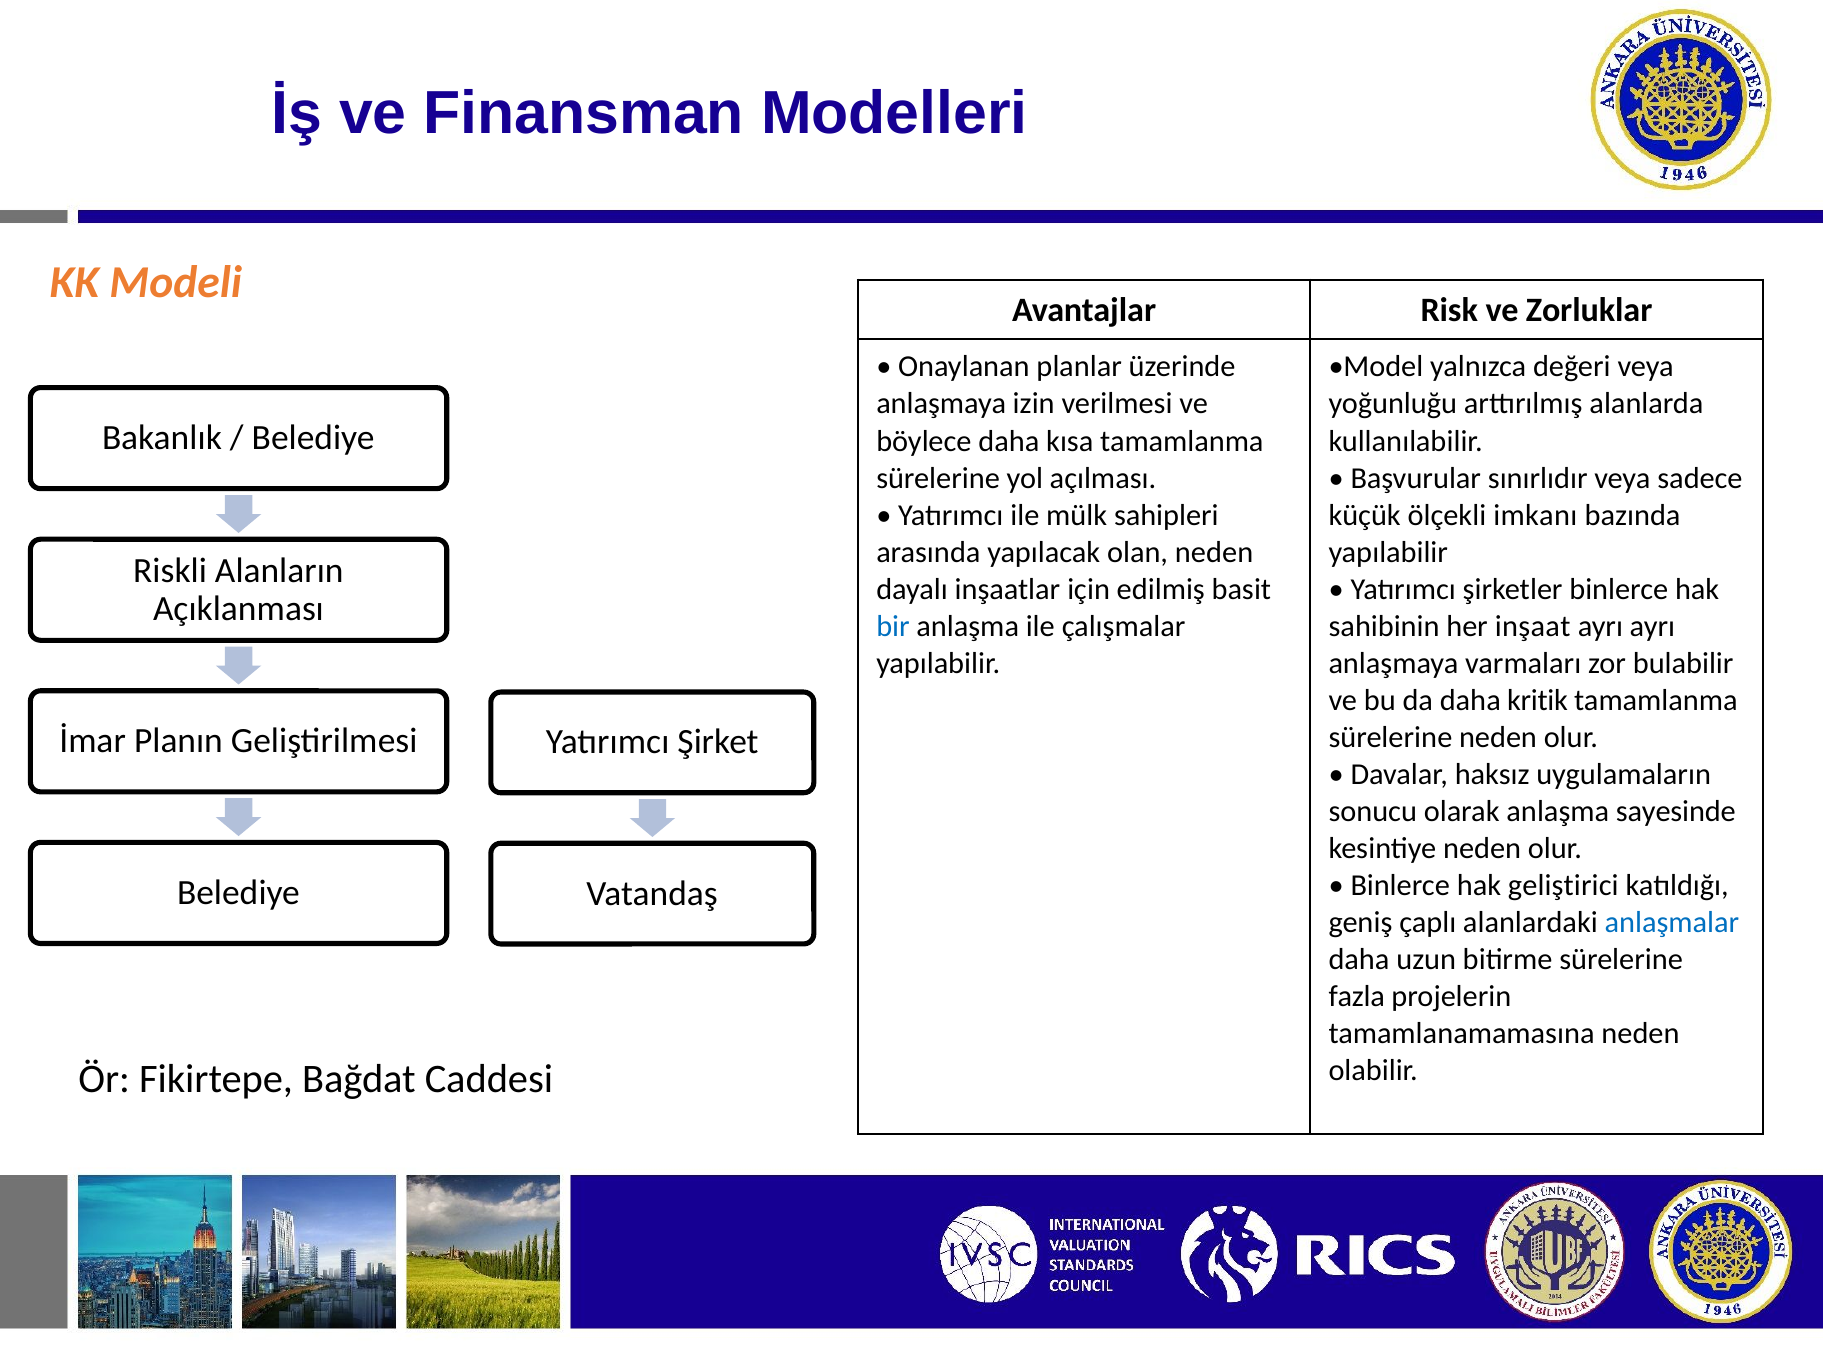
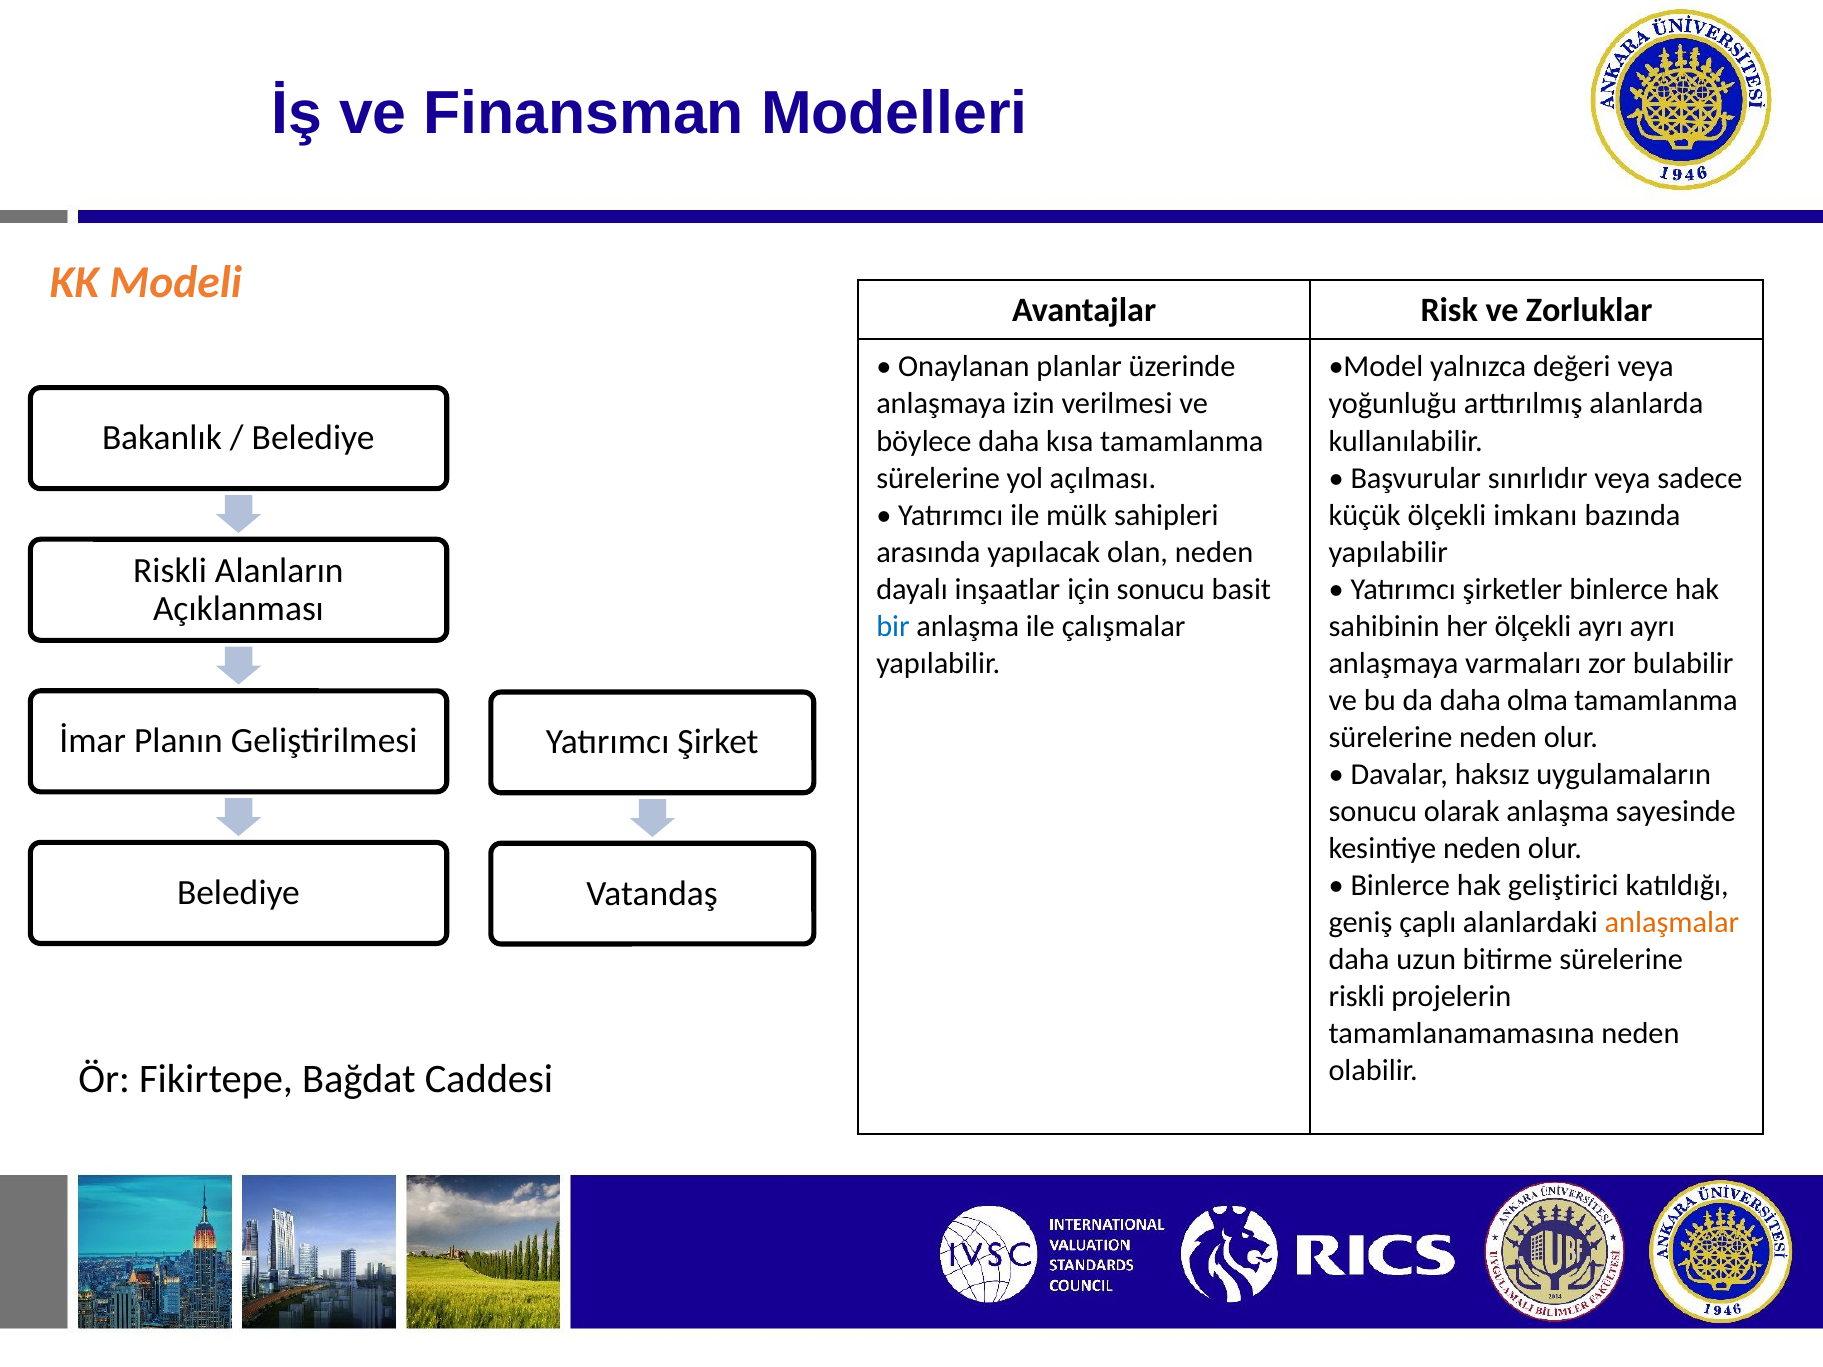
için edilmiş: edilmiş -> sonucu (1161, 589)
her inşaat: inşaat -> ölçekli (1533, 626)
kritik: kritik -> olma (1538, 700)
anlaşmalar colour: blue -> orange (1672, 923)
fazla: fazla -> riskli (1357, 997)
